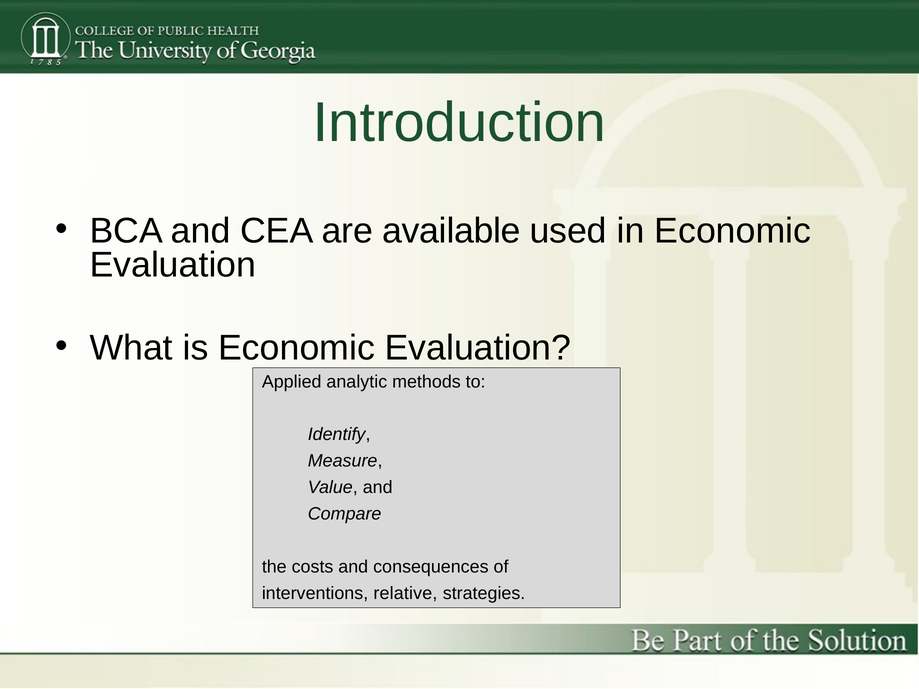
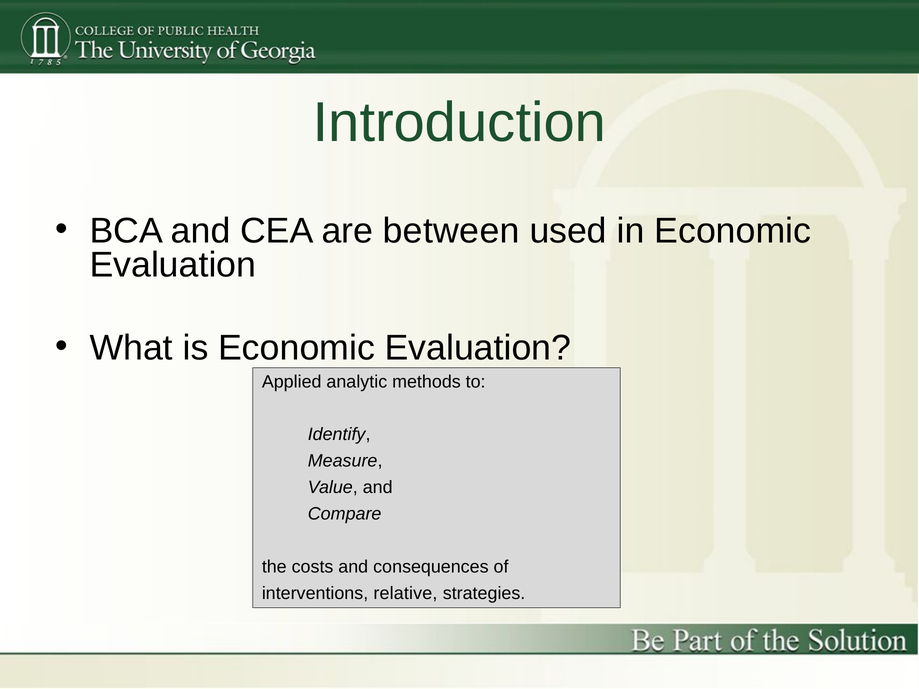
available: available -> between (451, 231)
